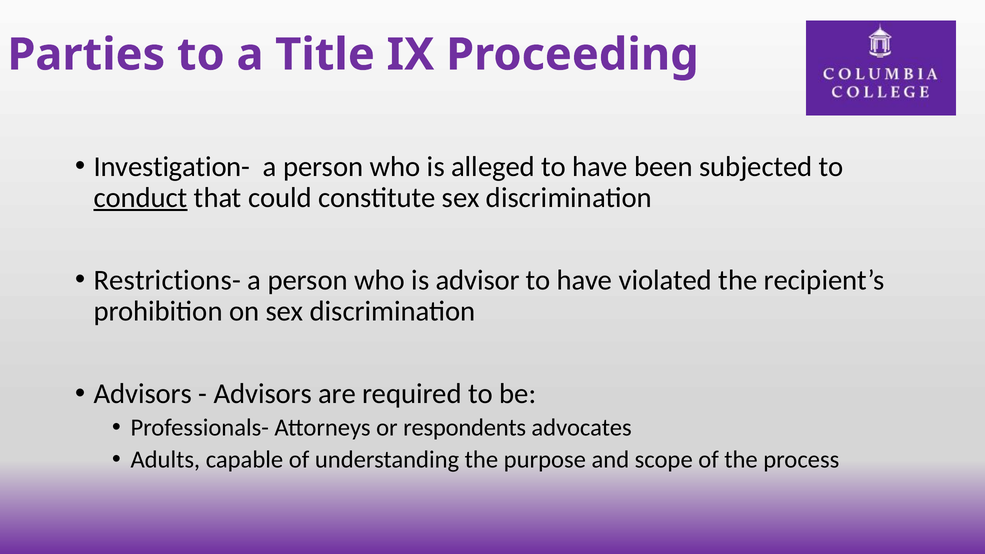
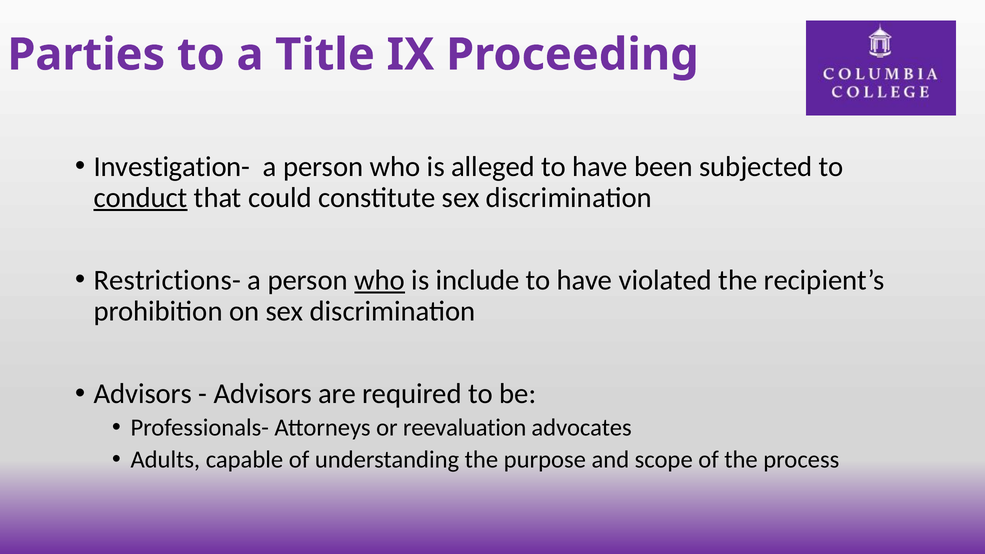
who underline: none -> present (380, 280)
advisor: advisor -> include (478, 280)
respondents: respondents -> reevaluation (465, 428)
